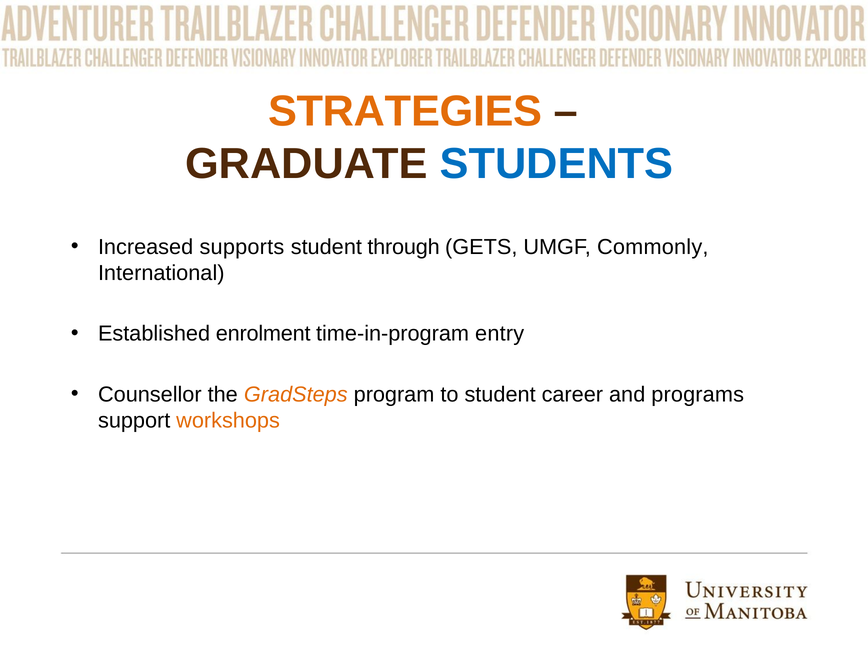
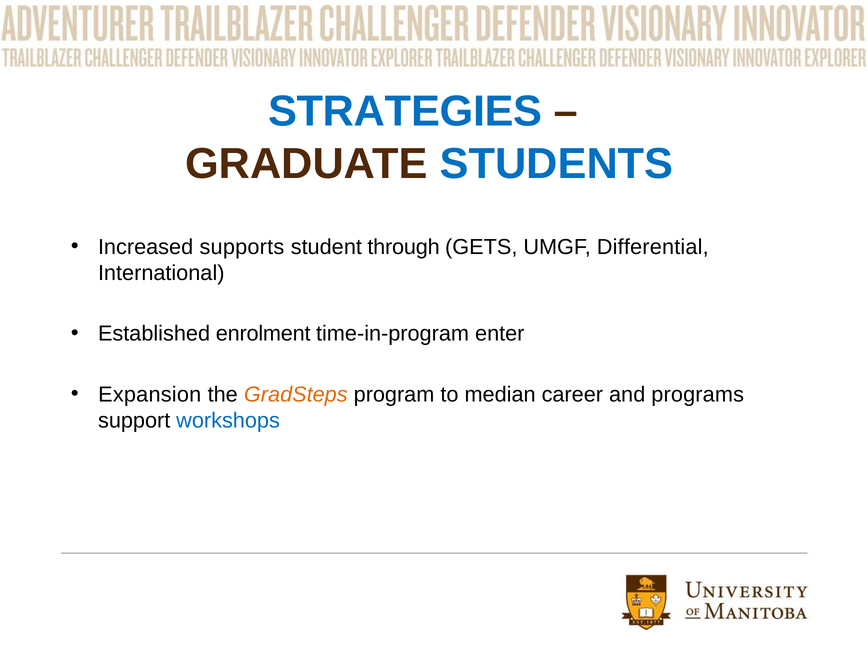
STRATEGIES colour: orange -> blue (405, 112)
Commonly: Commonly -> Differential (653, 247)
entry: entry -> enter (500, 334)
Counsellor: Counsellor -> Expansion (150, 394)
to student: student -> median (500, 394)
workshops colour: orange -> blue (228, 420)
